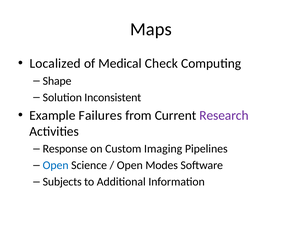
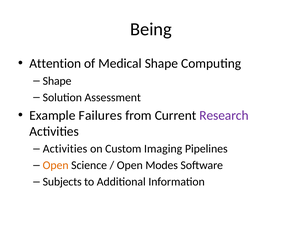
Maps: Maps -> Being (151, 29)
Localized: Localized -> Attention (55, 63)
Medical Check: Check -> Shape (161, 63)
Inconsistent: Inconsistent -> Assessment (113, 97)
Response: Response -> Activities (65, 149)
Open colour: blue -> orange (56, 165)
